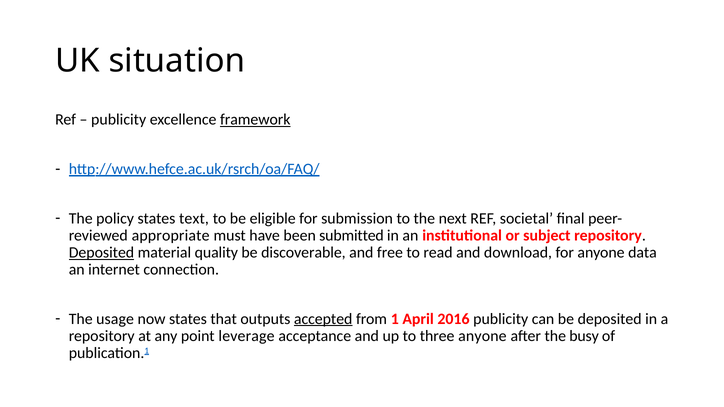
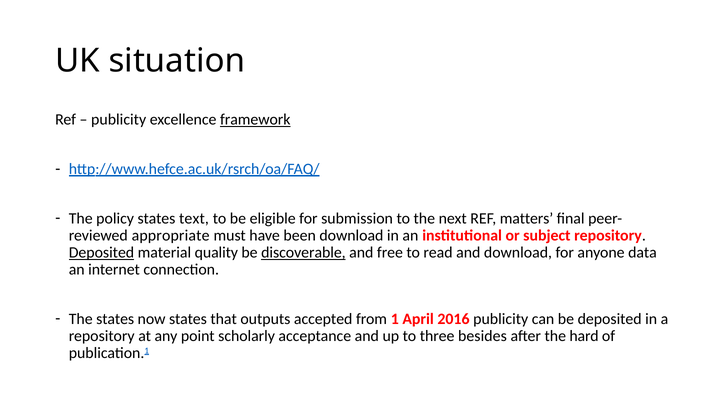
societal: societal -> matters (527, 218)
been submitted: submitted -> download (351, 236)
discoverable underline: none -> present (303, 253)
The usage: usage -> states (115, 319)
accepted underline: present -> none (323, 319)
leverage: leverage -> scholarly (247, 336)
three anyone: anyone -> besides (482, 336)
busy: busy -> hard (584, 336)
